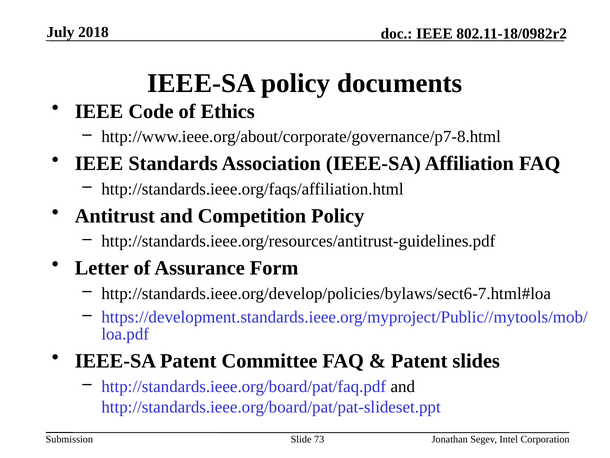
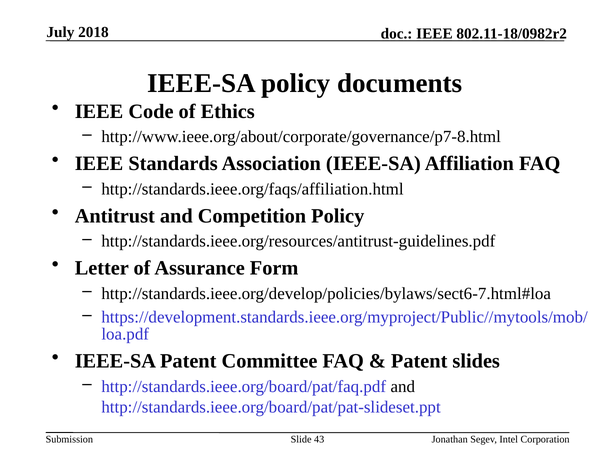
73: 73 -> 43 (319, 439)
